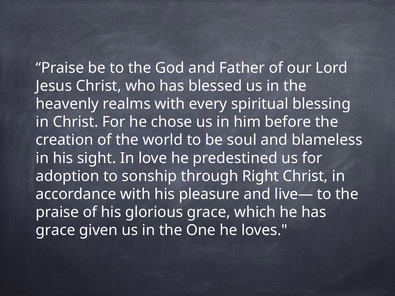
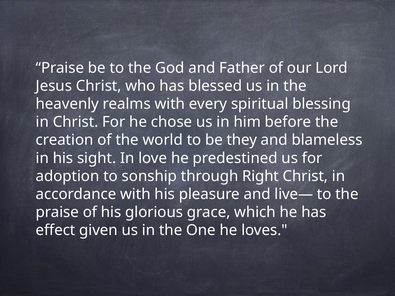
soul: soul -> they (242, 140)
grace: grace -> effect (56, 230)
